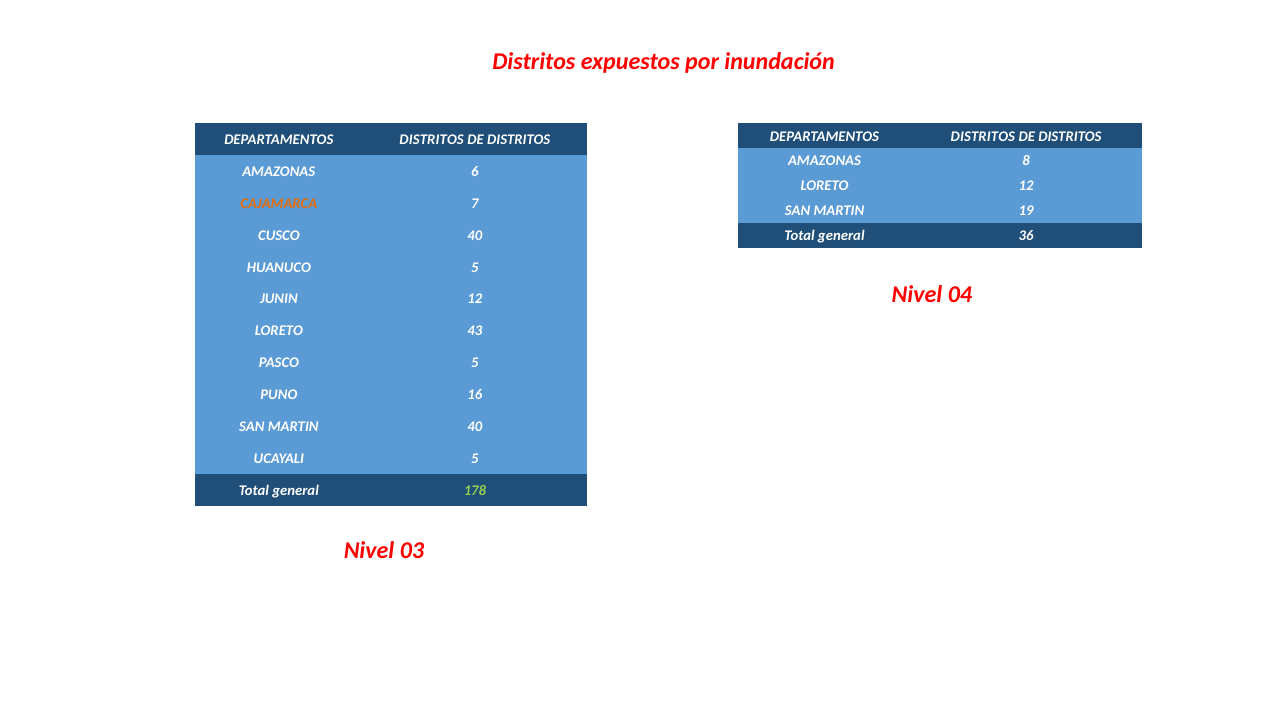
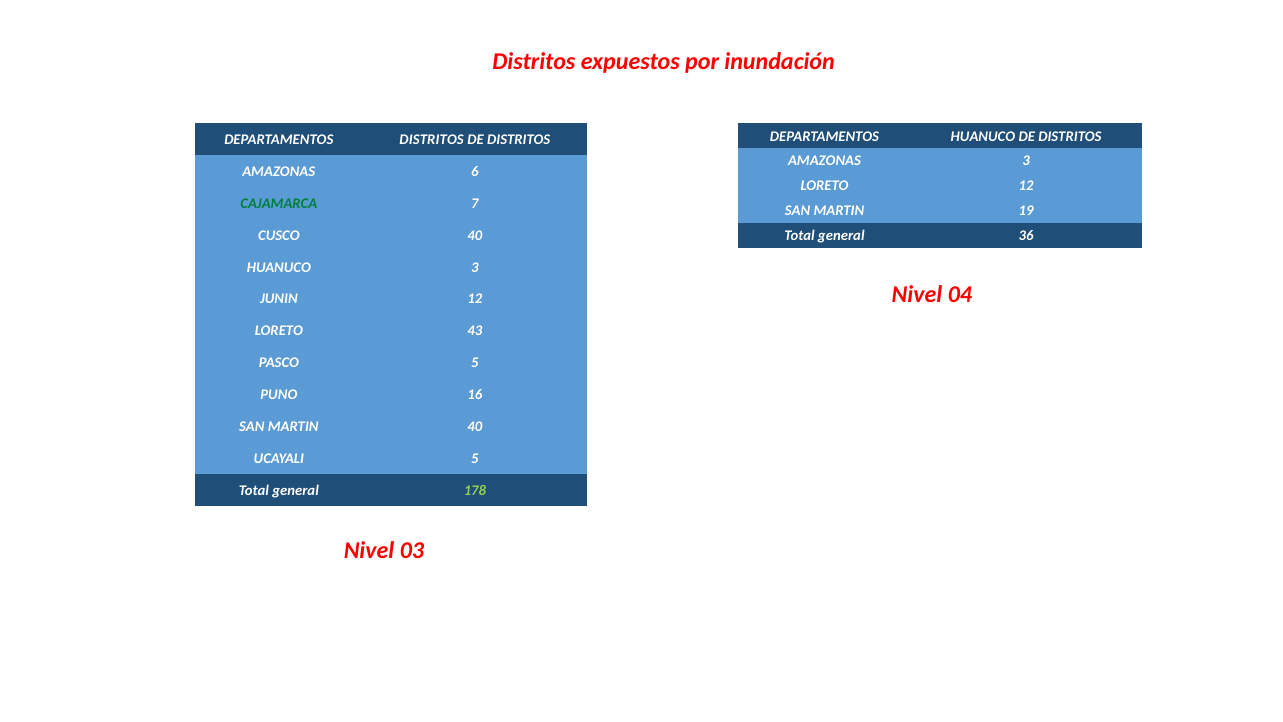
DISTRITOS: DISTRITOS -> HUANUCO (983, 136)
AMAZONAS 8: 8 -> 3 (1026, 161)
CAJAMARCA colour: orange -> green (279, 203)
HUANUCO 5: 5 -> 3 (475, 267)
